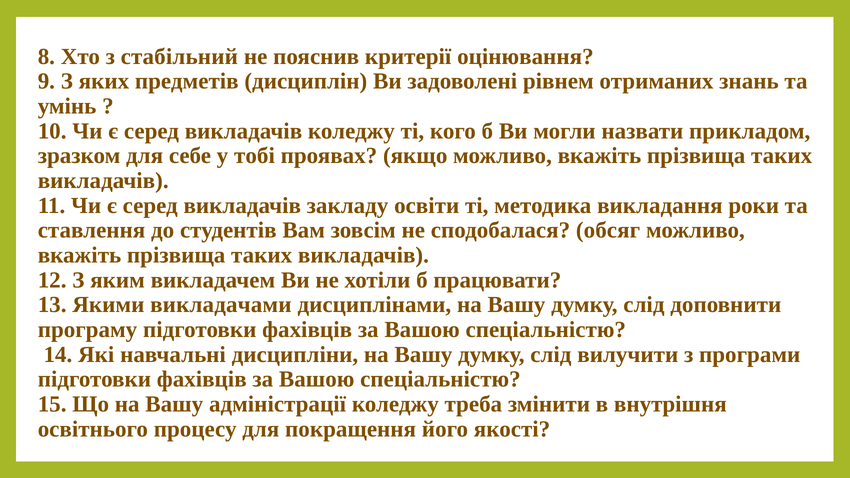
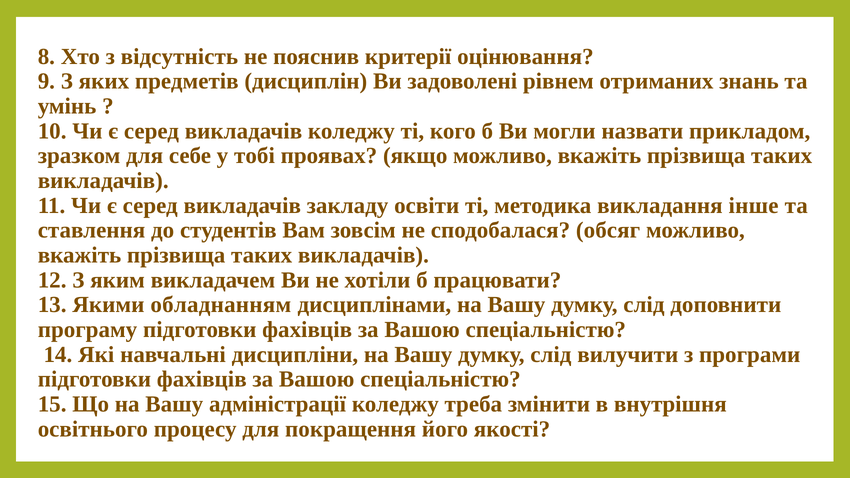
стабільний: стабільний -> відсутність (179, 56)
роки: роки -> інше (754, 206)
викладачами: викладачами -> обладнанням (221, 305)
